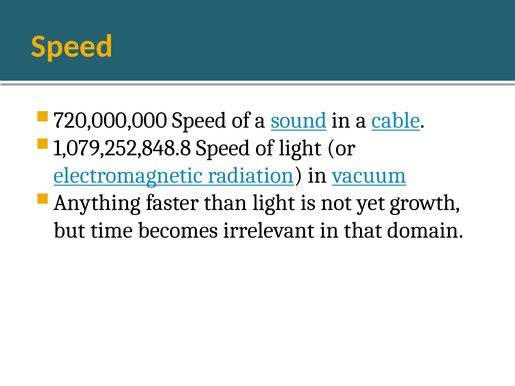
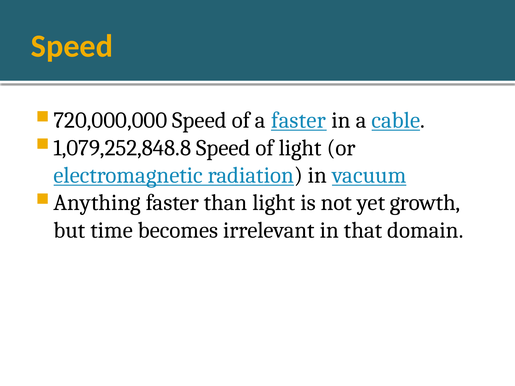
a sound: sound -> faster (299, 120)
